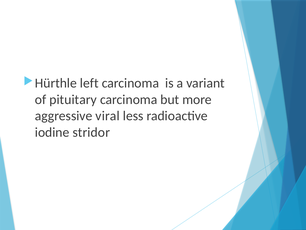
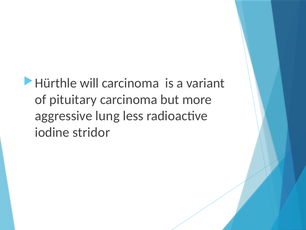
left: left -> will (89, 83)
viral: viral -> lung (108, 116)
